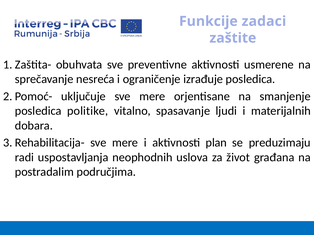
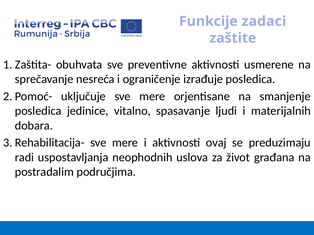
politike: politike -> jedinice (88, 111)
plan: plan -> ovaj (216, 143)
